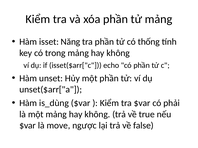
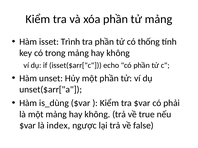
Năng: Năng -> Trình (70, 42)
move: move -> index (58, 126)
